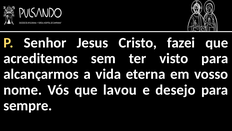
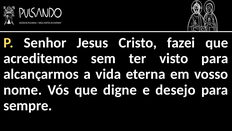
lavou: lavou -> digne (120, 90)
